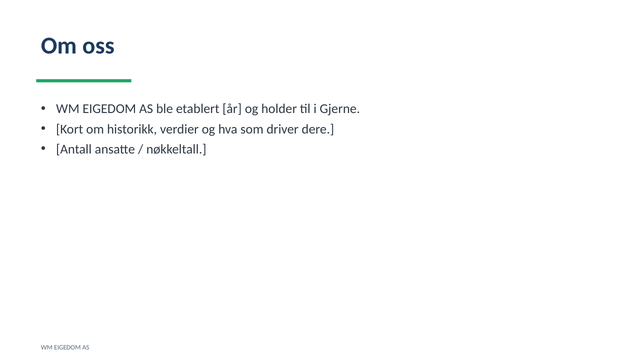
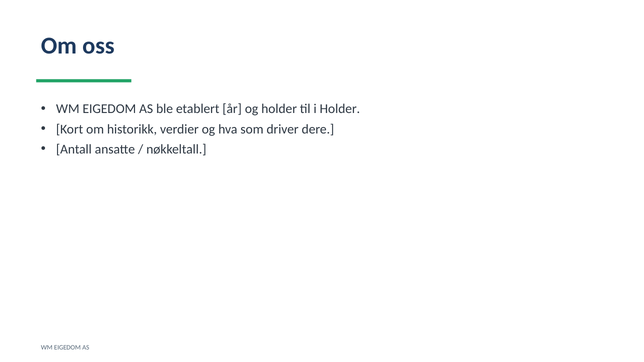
i Gjerne: Gjerne -> Holder (340, 109)
